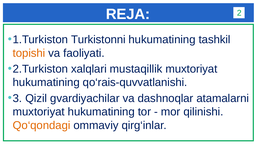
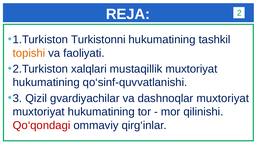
qo‘rais-quvvatlanishi: qo‘rais-quvvatlanishi -> qo‘sinf-quvvatlanishi (135, 82)
dashnoqlar atamalarni: atamalarni -> muxtoriyat (223, 98)
Qo‘qondagi colour: orange -> red (42, 125)
